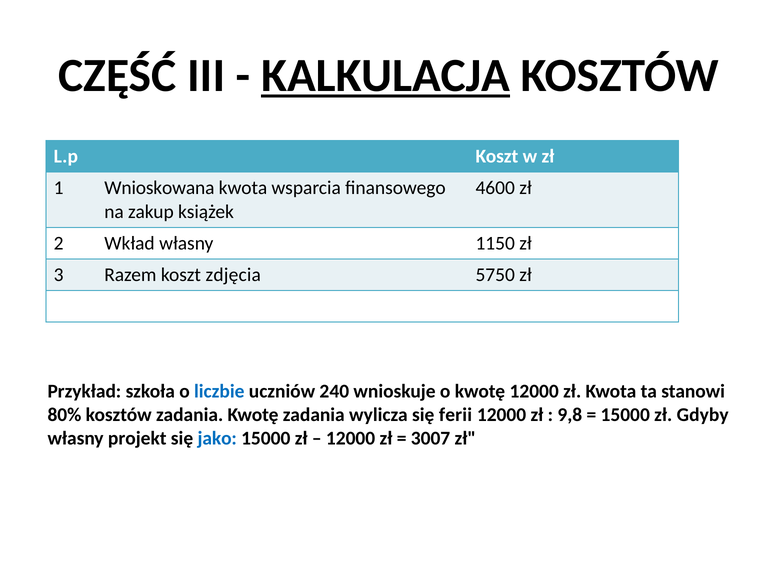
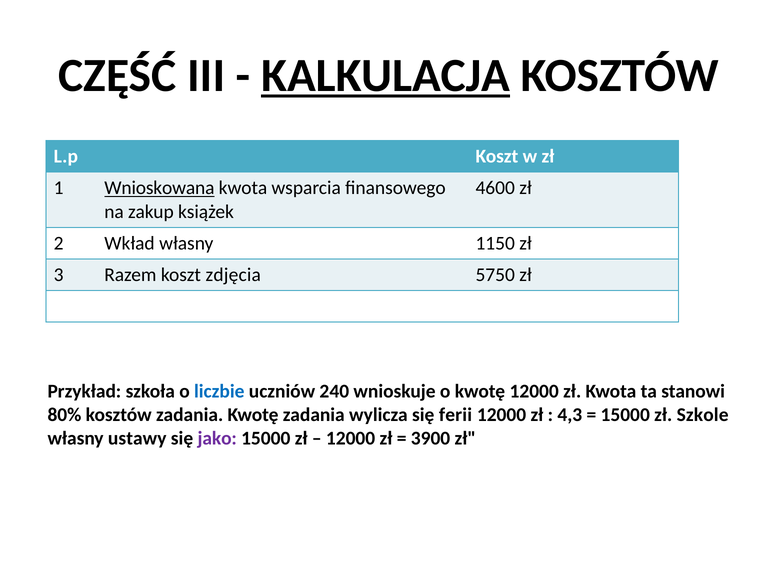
Wnioskowana underline: none -> present (159, 188)
9,8: 9,8 -> 4,3 (570, 414)
Gdyby: Gdyby -> Szkole (703, 414)
projekt: projekt -> ustawy (137, 438)
jako colour: blue -> purple (217, 438)
3007: 3007 -> 3900 (431, 438)
